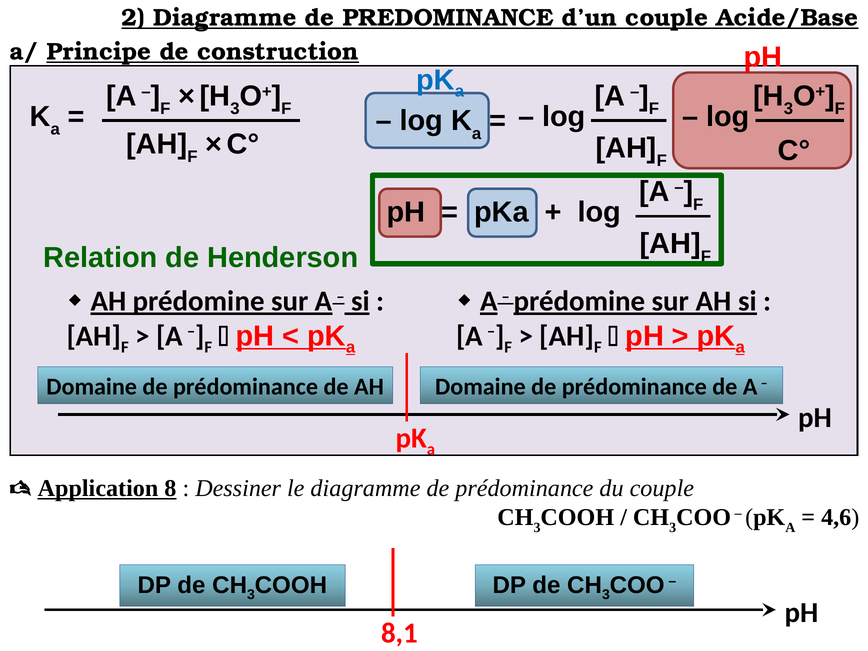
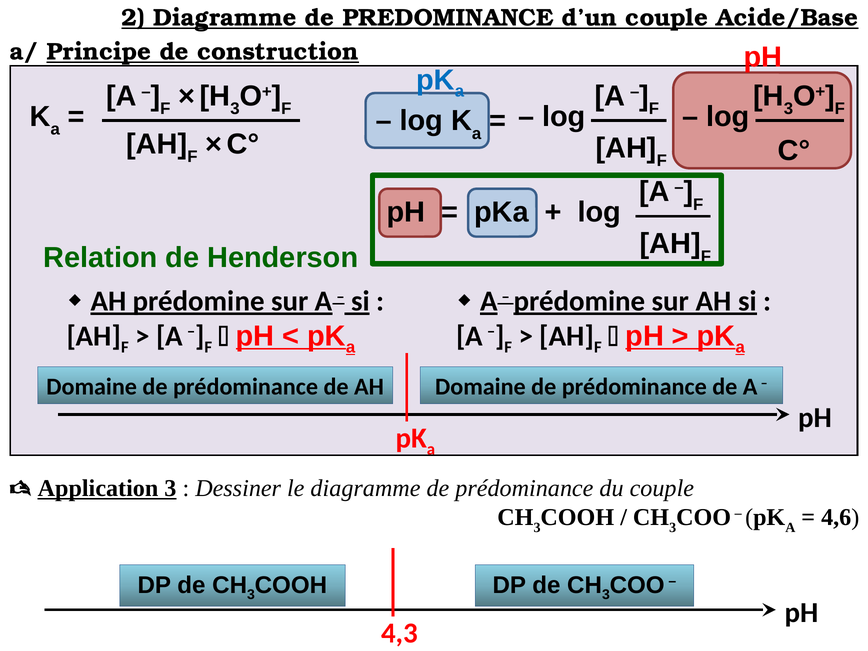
Application 8: 8 -> 3 (170, 488)
8,1: 8,1 -> 4,3 (400, 633)
